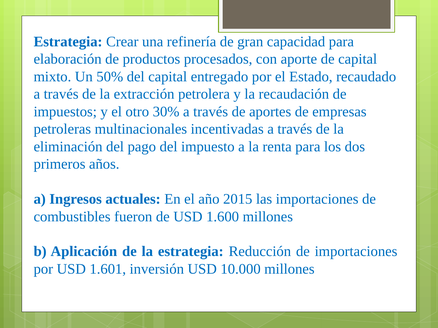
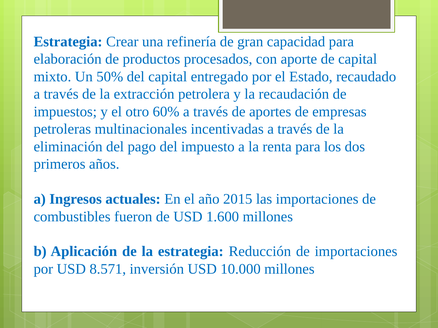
30%: 30% -> 60% (166, 112)
1.601: 1.601 -> 8.571 (108, 269)
